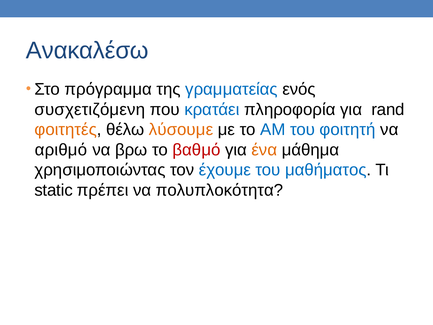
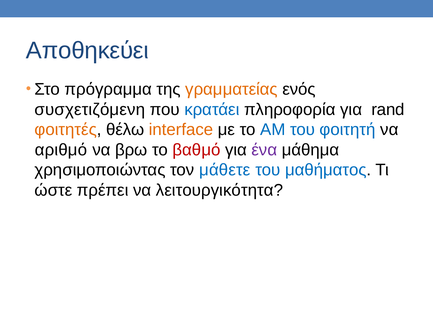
Ανακαλέσω: Ανακαλέσω -> Αποθηκεύει (87, 50)
γραμματείας colour: blue -> orange (232, 89)
λύσουμε: λύσουμε -> interface (181, 130)
ένα colour: orange -> purple (264, 150)
έχουμε: έχουμε -> μάθετε (225, 170)
static: static -> ώστε (53, 190)
πολυπλοκότητα: πολυπλοκότητα -> λειτουργικότητα (219, 190)
